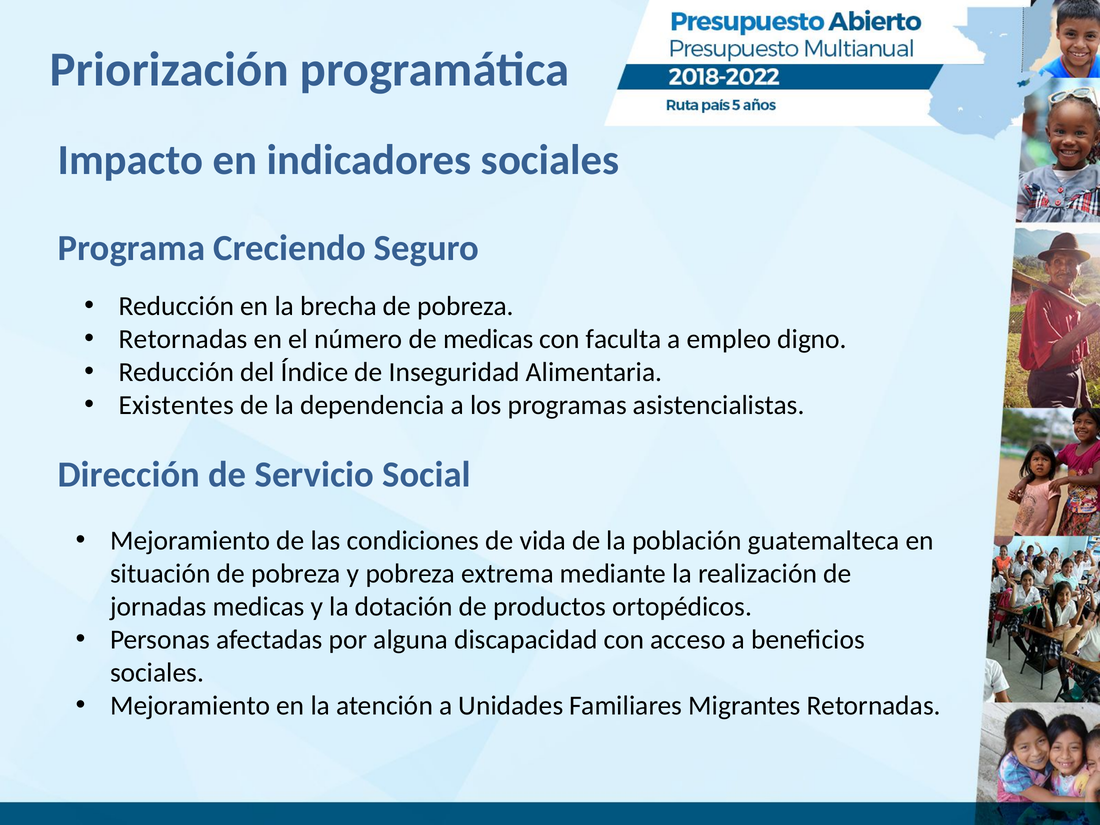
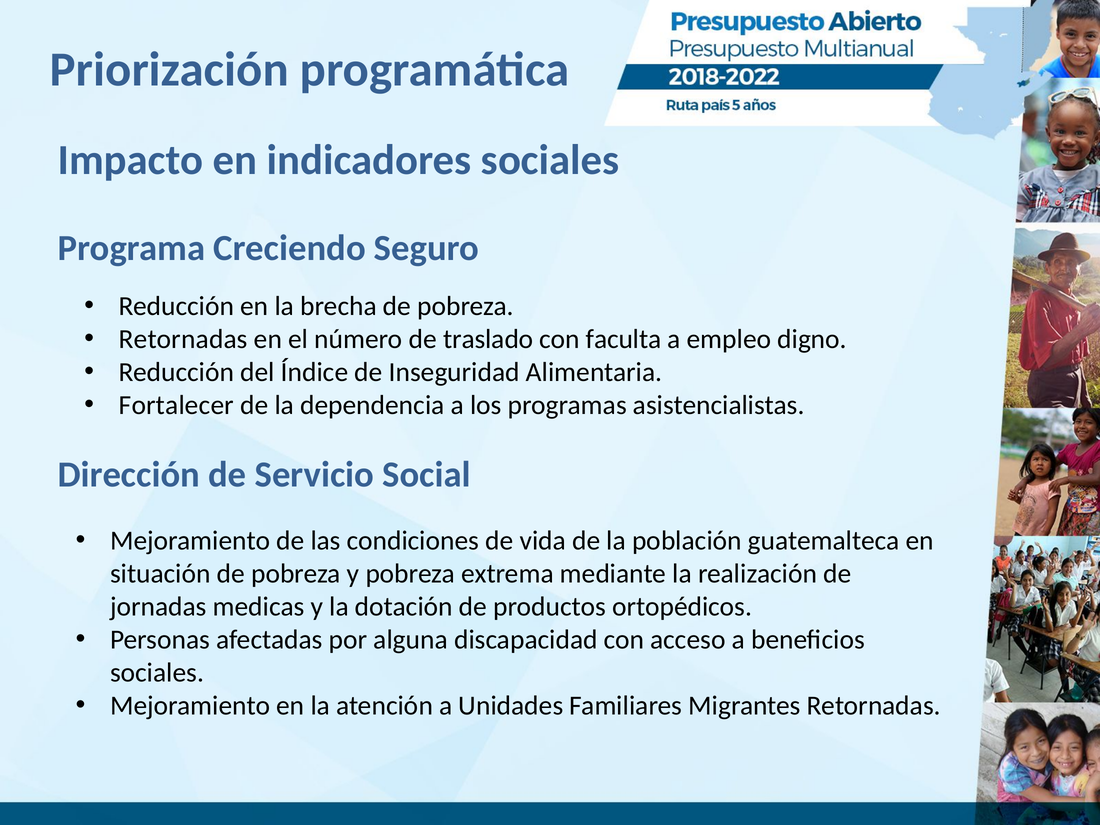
de medicas: medicas -> traslado (488, 339)
Existentes: Existentes -> Fortalecer (176, 405)
